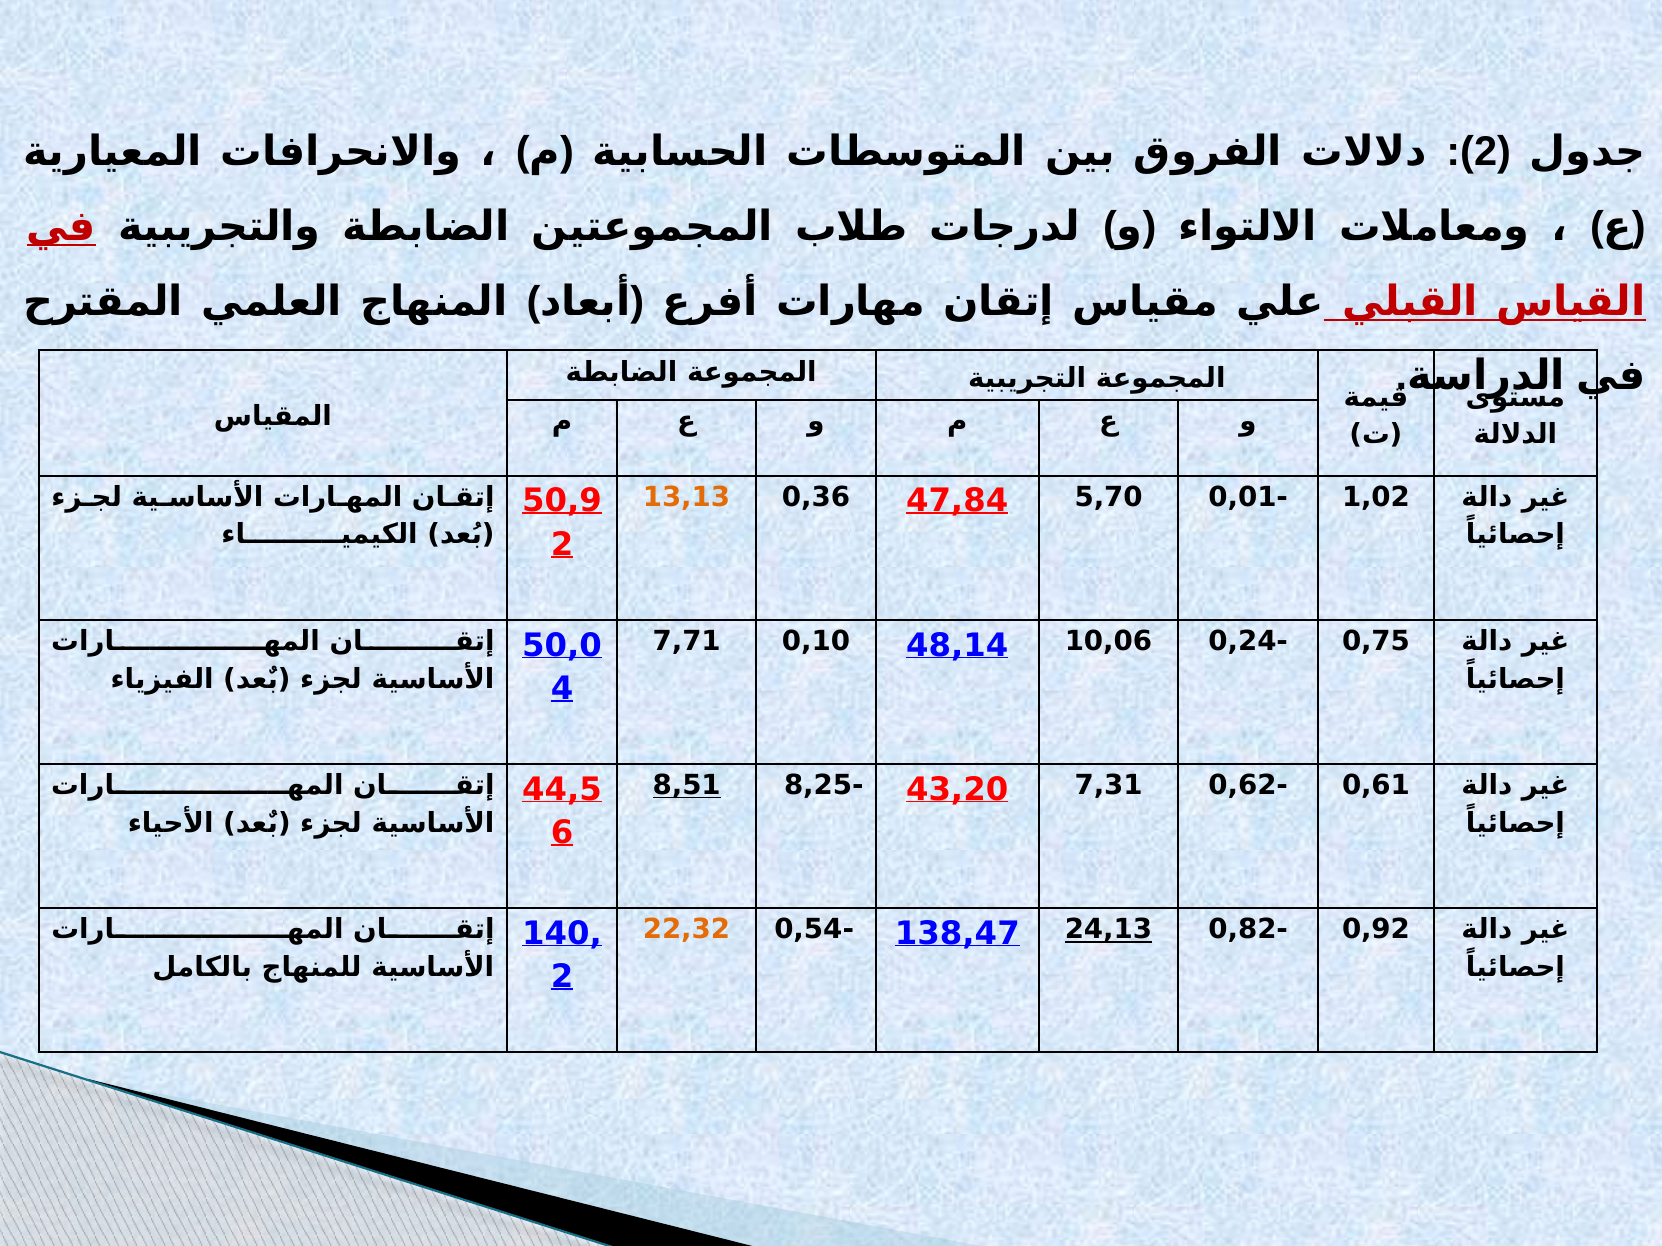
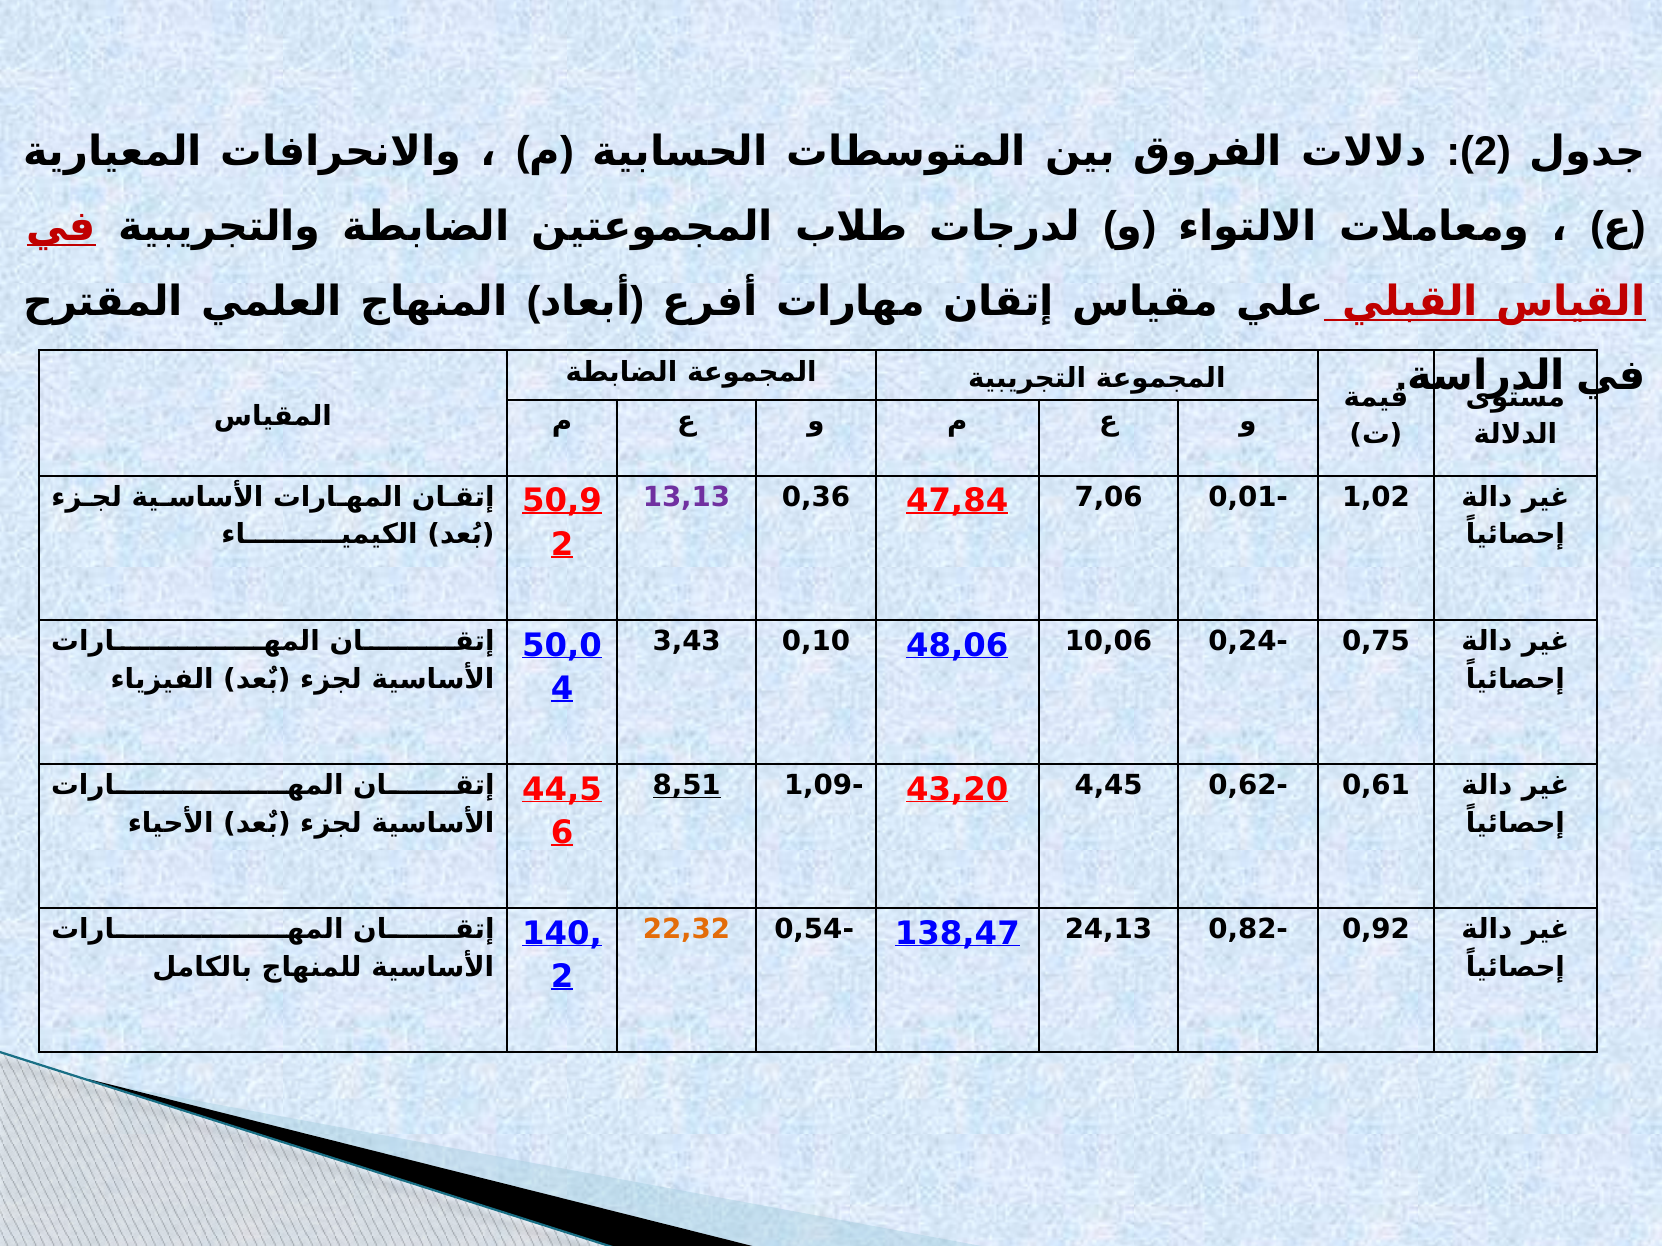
13,13 colour: orange -> purple (686, 498)
5,70: 5,70 -> 7,06 (1109, 498)
7,71: 7,71 -> 3,43 (687, 642)
48,14: 48,14 -> 48,06 (957, 646)
8,25: 8,25 -> 1,09 (818, 786)
7,31: 7,31 -> 4,45 (1109, 786)
24,13 underline: present -> none (1108, 930)
